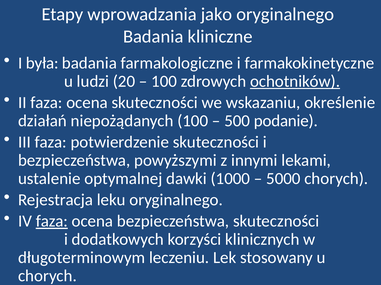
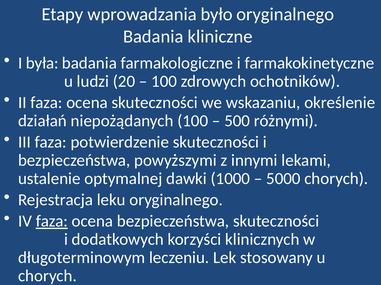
jako: jako -> było (217, 14)
ochotników underline: present -> none (295, 81)
podanie: podanie -> różnymi (286, 121)
